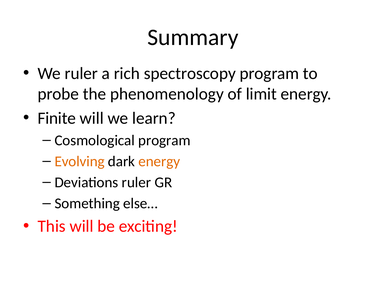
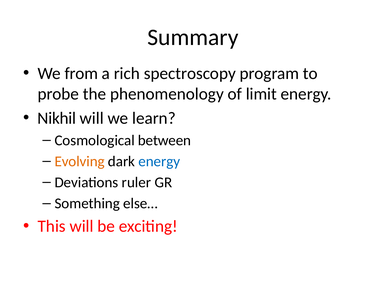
We ruler: ruler -> from (81, 73)
Finite: Finite -> Nikhil (57, 118)
Cosmological program: program -> between (164, 140)
energy colour: orange -> blue (159, 161)
